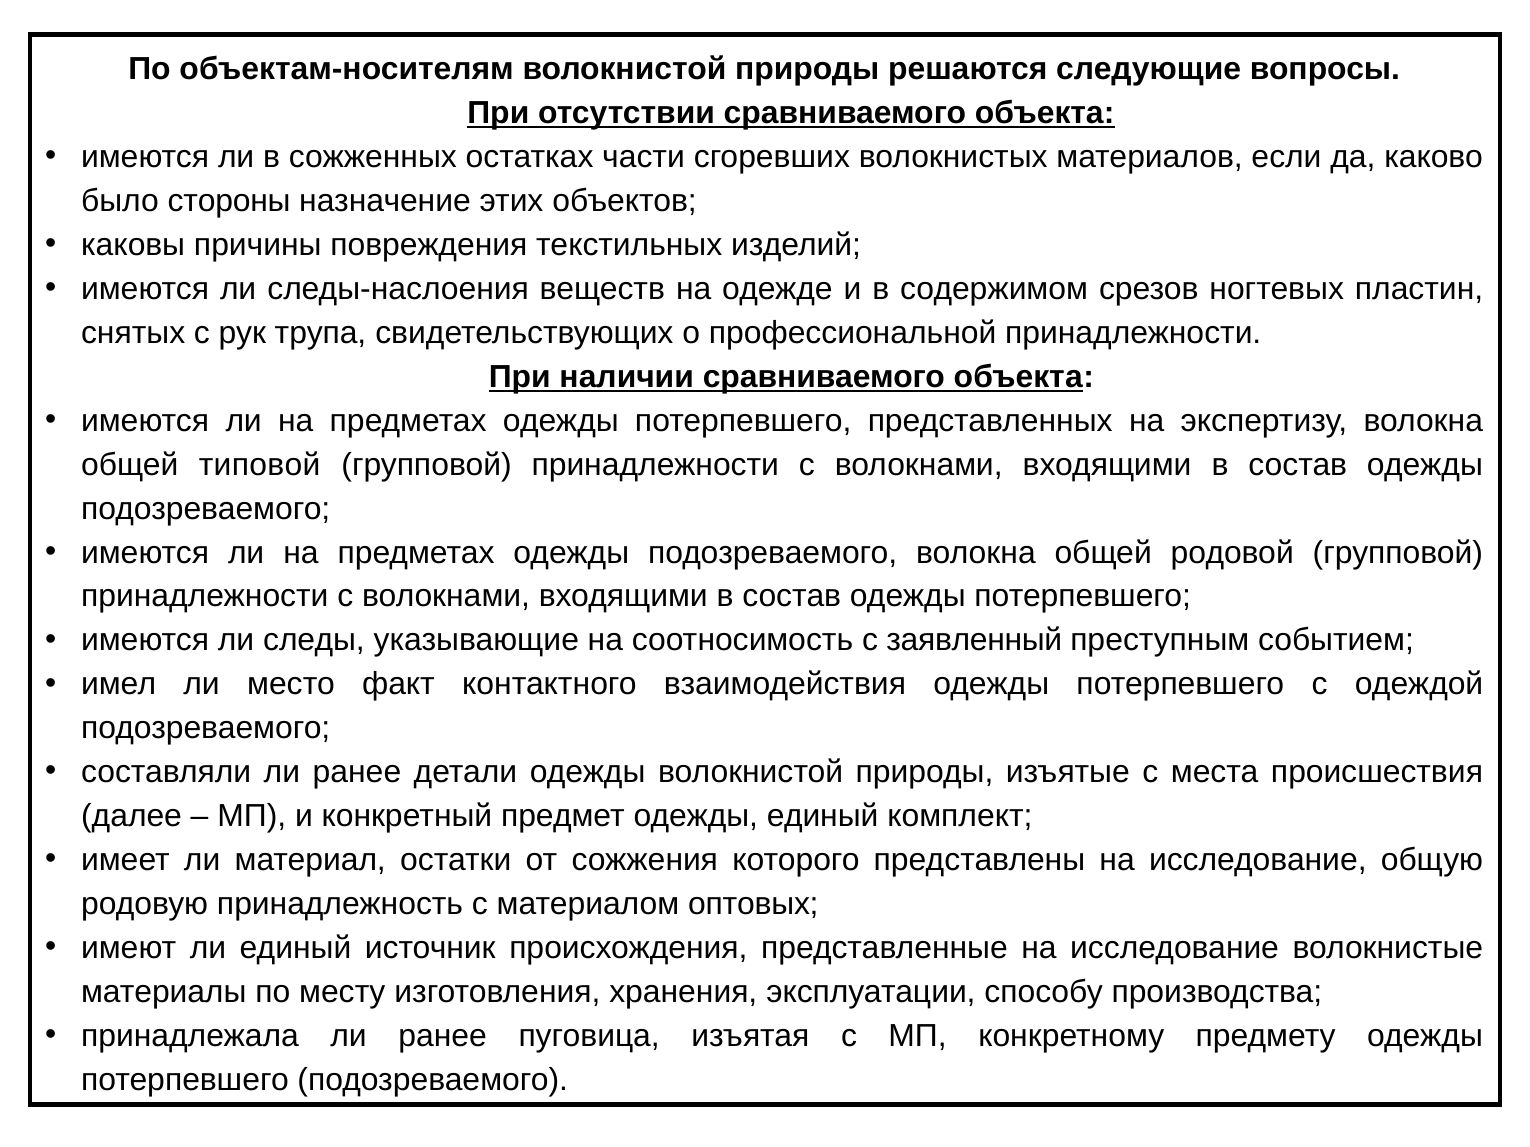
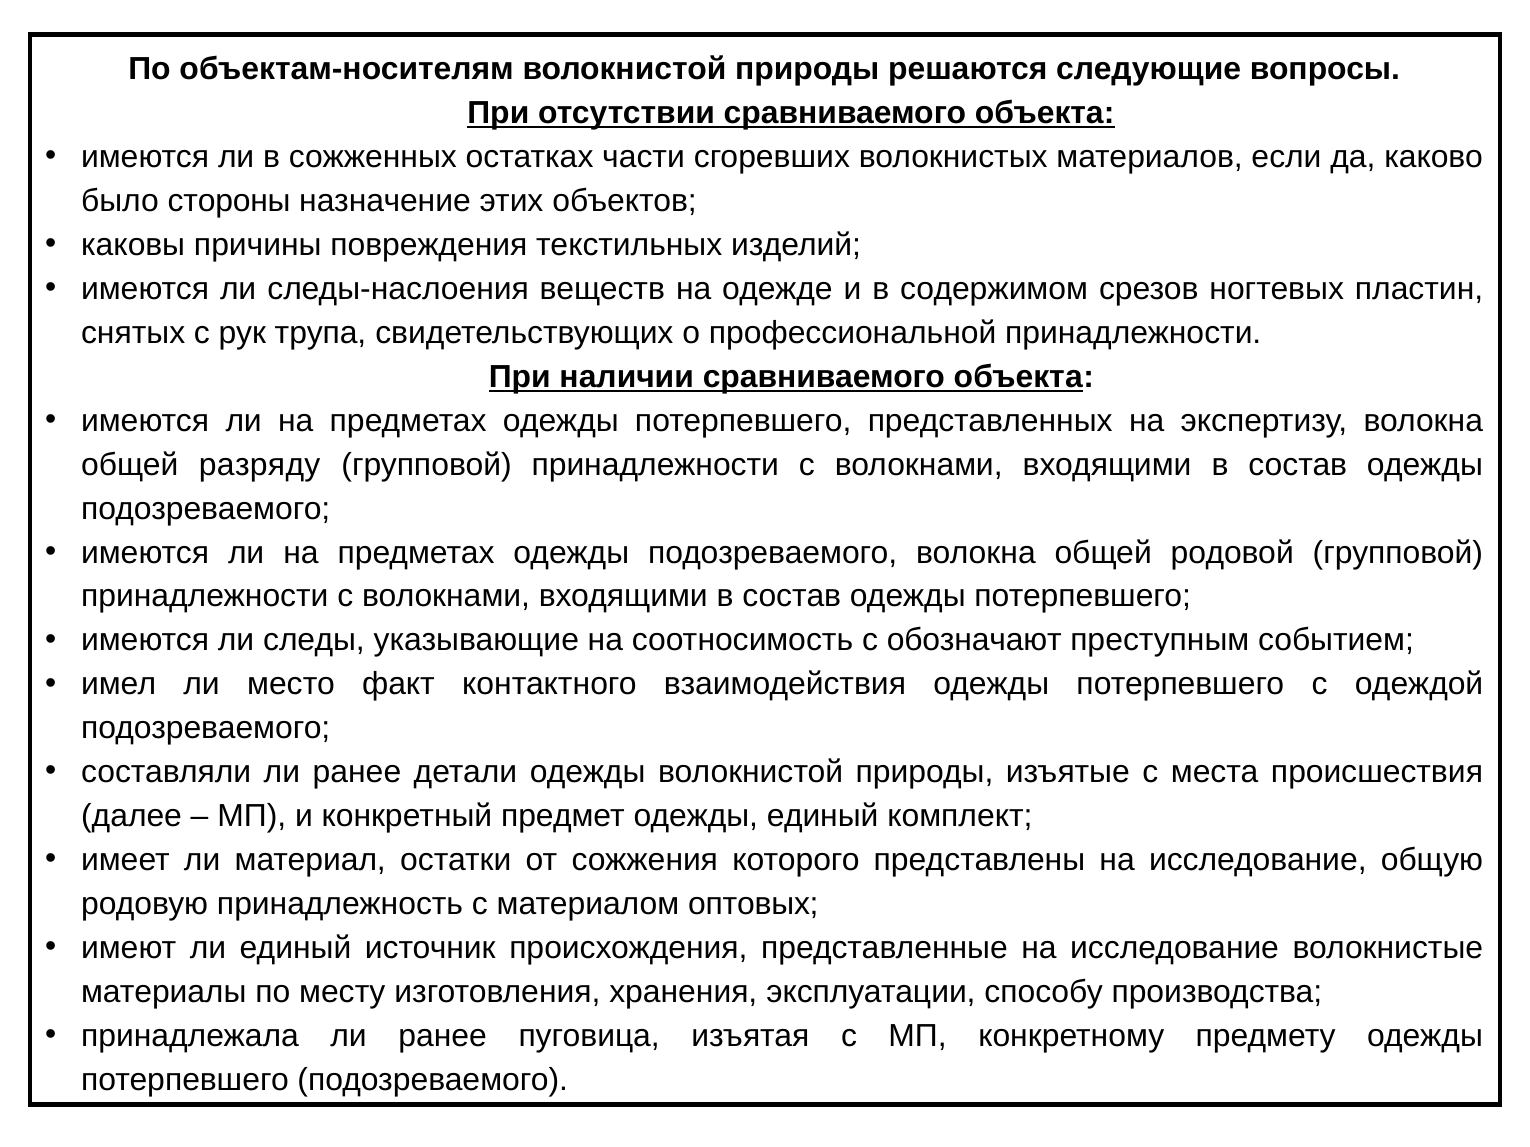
типовой: типовой -> разряду (260, 465)
заявленный: заявленный -> обозначают (974, 641)
